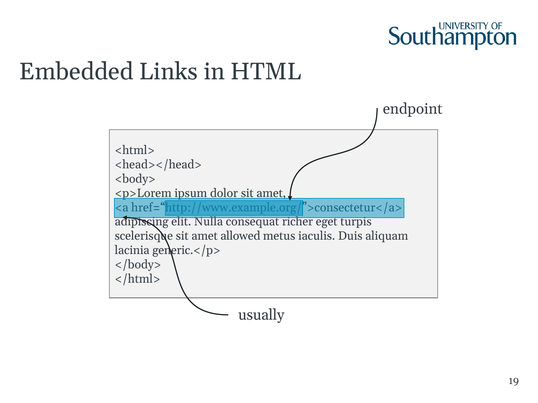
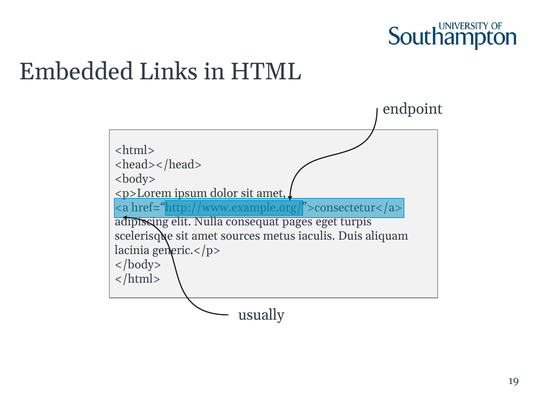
richer: richer -> pages (297, 222)
allowed: allowed -> sources (240, 236)
